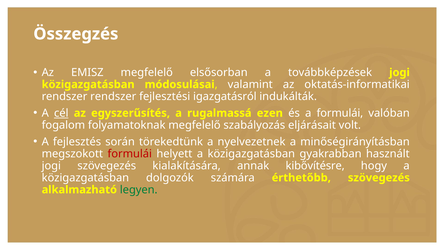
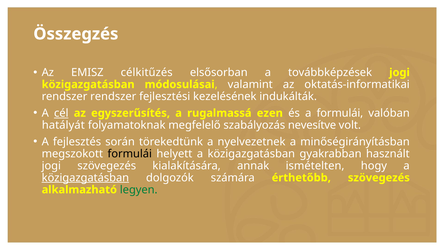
EMISZ megfelelő: megfelelő -> célkitűzés (147, 72)
igazgatásról: igazgatásról -> kezelésének (225, 96)
fogalom: fogalom -> hatályát (63, 125)
eljárásait: eljárásait -> nevesítve (312, 125)
formulái colour: red -> black (130, 154)
kibővítésre: kibővítésre -> ismételten (315, 166)
közigazgatásban underline: none -> present (85, 178)
